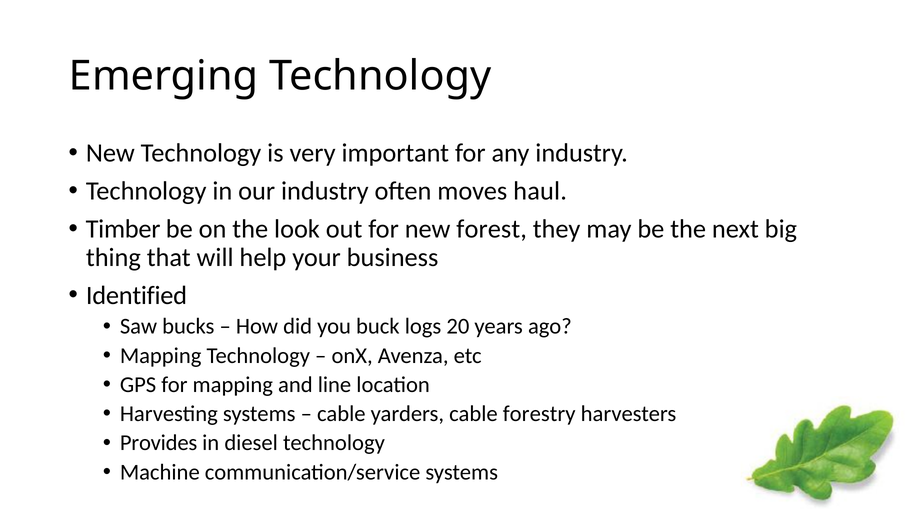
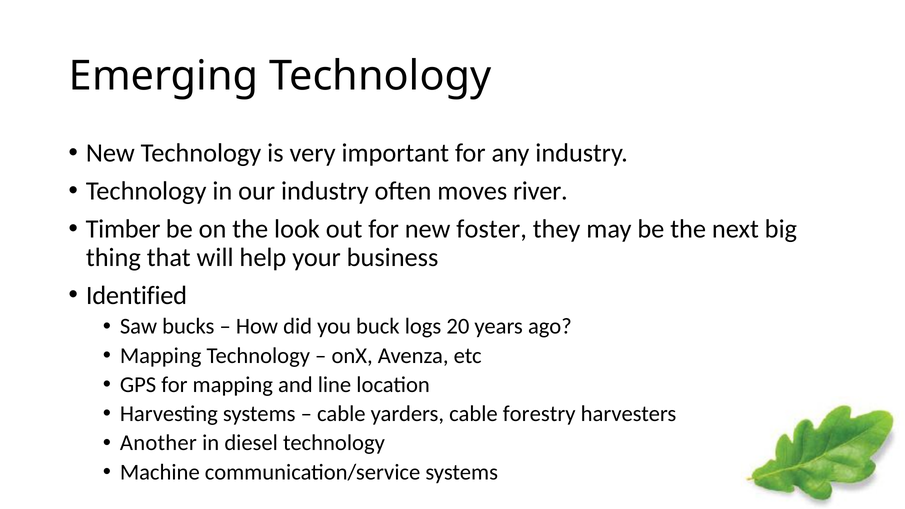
haul: haul -> river (540, 191)
forest: forest -> foster (492, 229)
Provides: Provides -> Another (158, 443)
